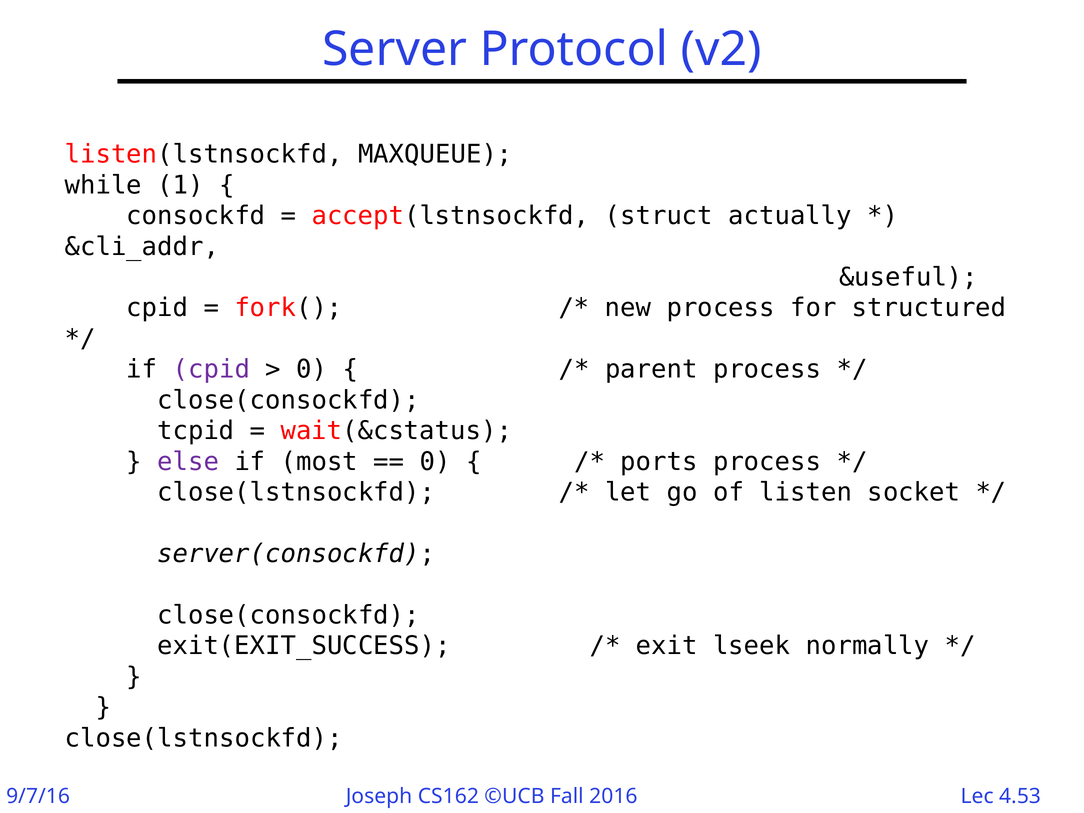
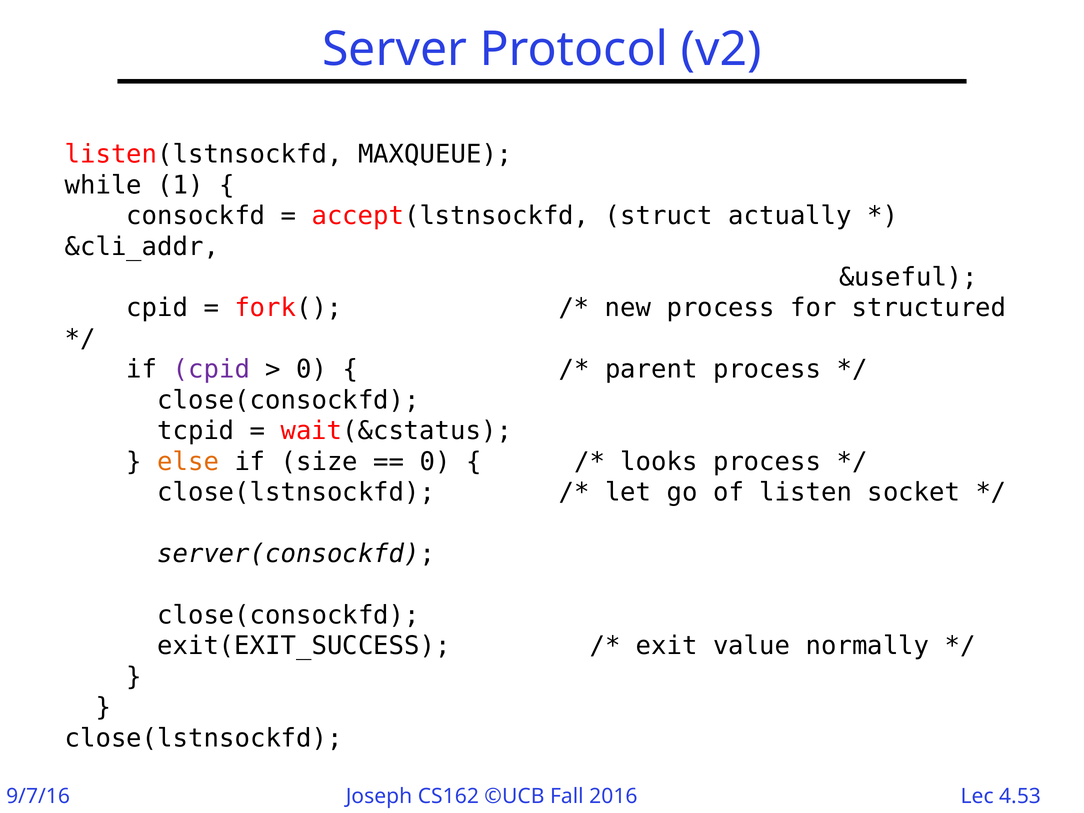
else colour: purple -> orange (188, 462)
most: most -> size (319, 462)
ports: ports -> looks (659, 462)
lseek: lseek -> value (752, 646)
